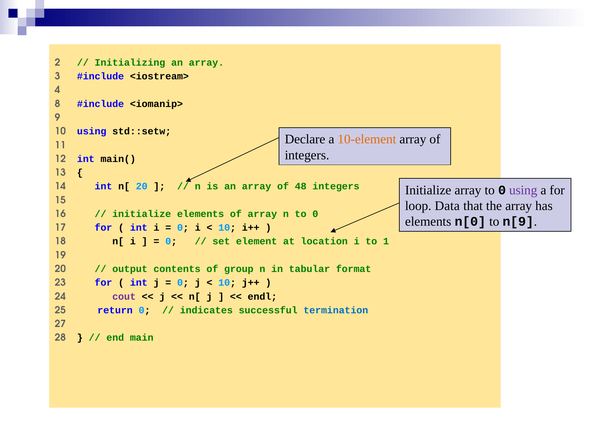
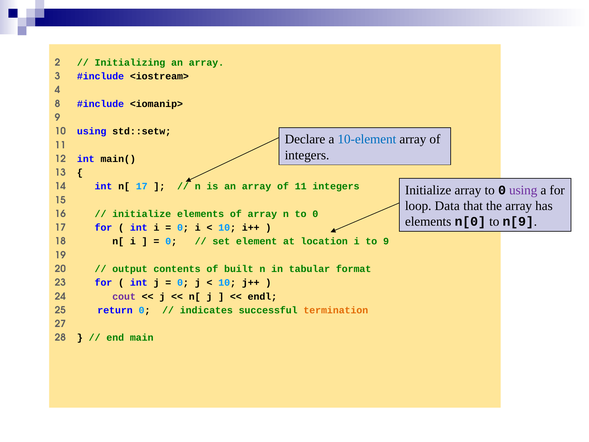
10-element colour: orange -> blue (367, 139)
n[ 20: 20 -> 17 (142, 186)
of 48: 48 -> 11 (301, 186)
to 1: 1 -> 9 (386, 241)
group: group -> built (239, 269)
termination colour: blue -> orange (336, 310)
